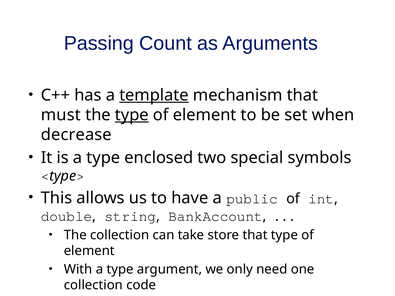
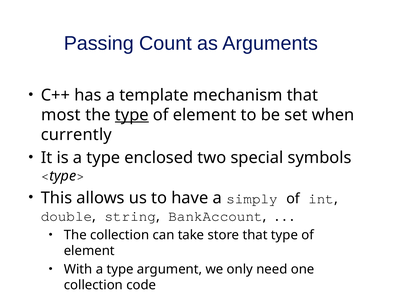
template underline: present -> none (154, 95)
must: must -> most (61, 115)
decrease: decrease -> currently (76, 135)
public: public -> simply (252, 199)
